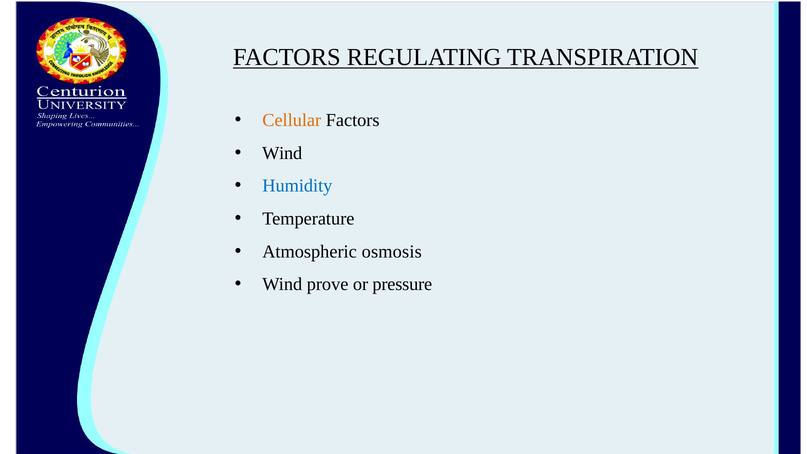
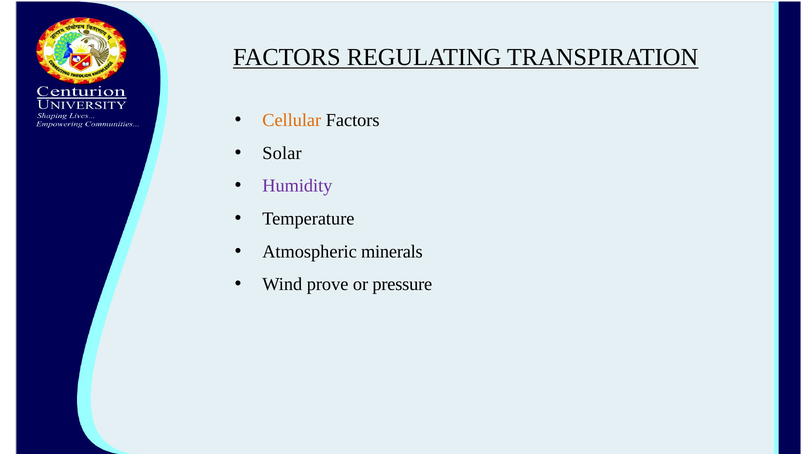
Wind: Wind -> Solar (282, 153)
Humidity colour: blue -> purple (297, 186)
osmosis: osmosis -> minerals (392, 251)
